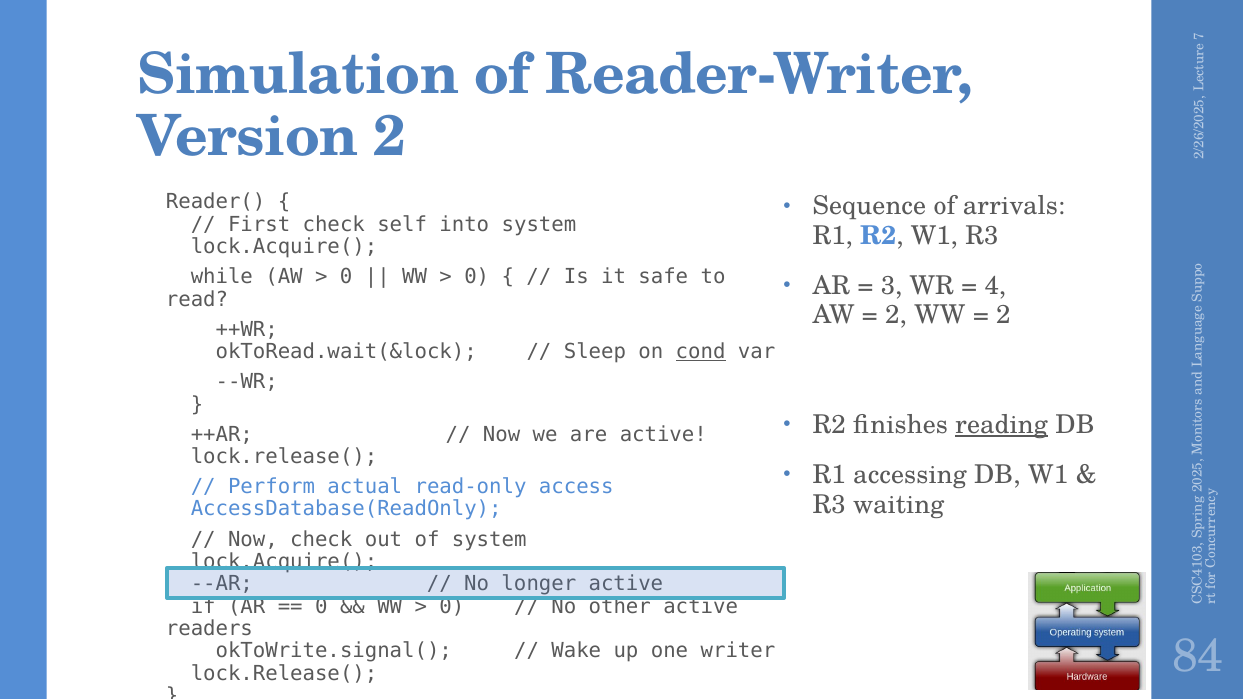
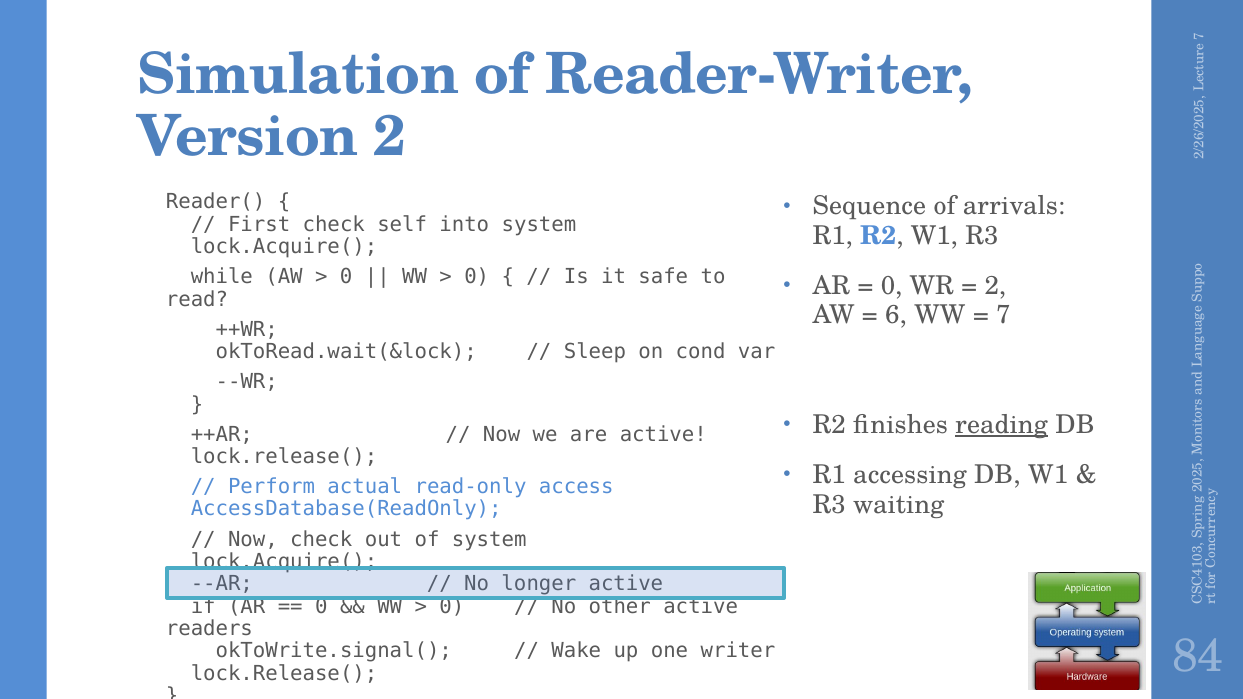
3: 3 -> 0 (892, 286)
4: 4 -> 2 (995, 286)
2: 2 -> 6 (896, 315)
2: 2 -> 7 (1003, 315)
cond underline: present -> none (701, 352)
